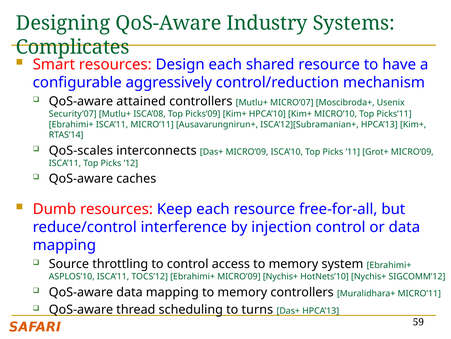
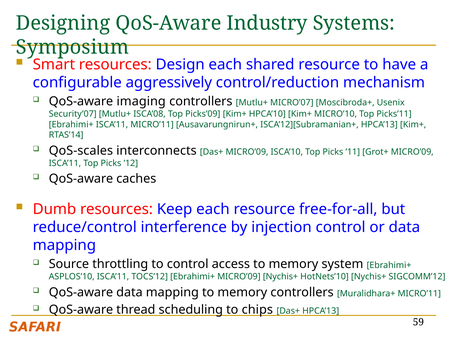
Complicates: Complicates -> Symposium (72, 47)
attained: attained -> imaging (141, 101)
turns: turns -> chips (257, 309)
